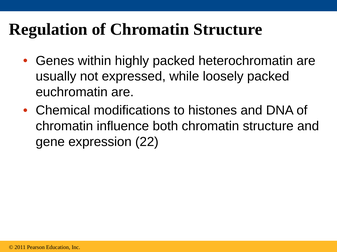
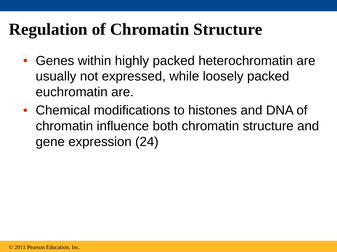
22: 22 -> 24 (147, 142)
